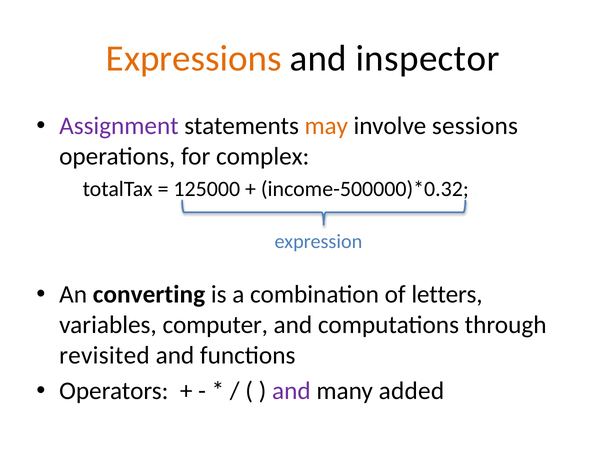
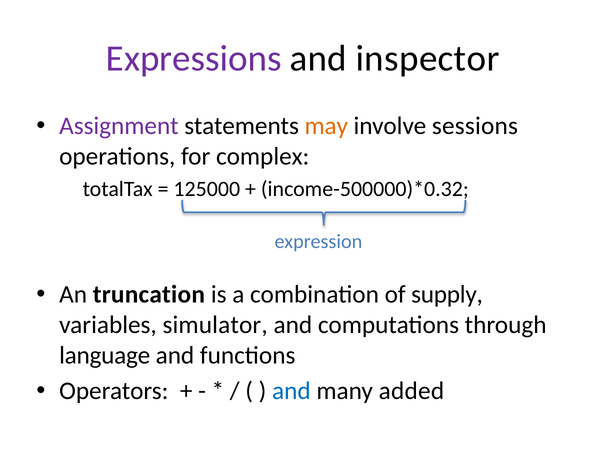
Expressions colour: orange -> purple (194, 59)
converting: converting -> truncation (149, 295)
letters: letters -> supply (447, 295)
computer: computer -> simulator (215, 325)
revisited: revisited -> language (105, 356)
and colour: purple -> blue (291, 391)
